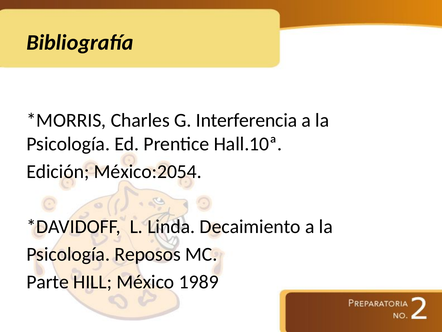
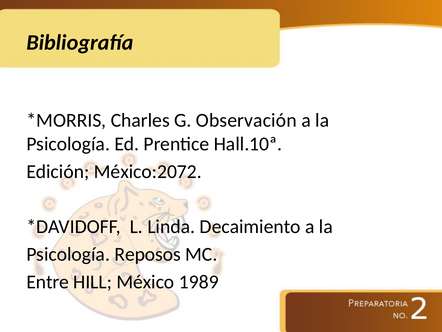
Interferencia: Interferencia -> Observación (246, 120)
México:2054: México:2054 -> México:2072 (148, 171)
Parte: Parte -> Entre (48, 282)
